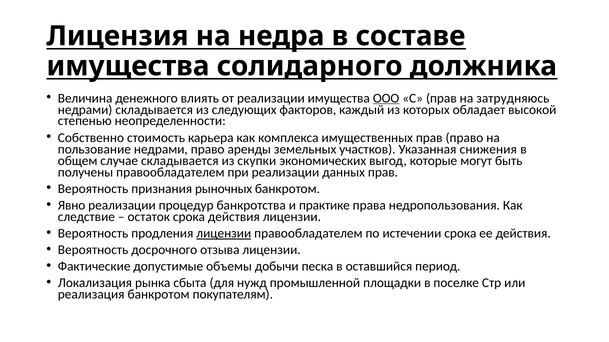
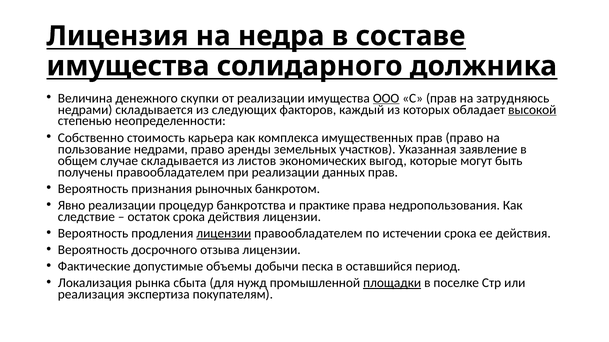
влиять: влиять -> скупки (200, 98)
высокой underline: none -> present (532, 110)
снижения: снижения -> заявление (488, 149)
скупки: скупки -> листов (257, 161)
площадки underline: none -> present (392, 283)
реализация банкротом: банкротом -> экспертиза (159, 295)
